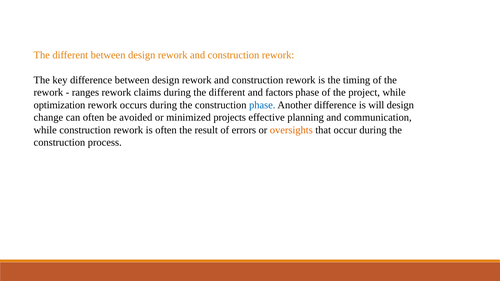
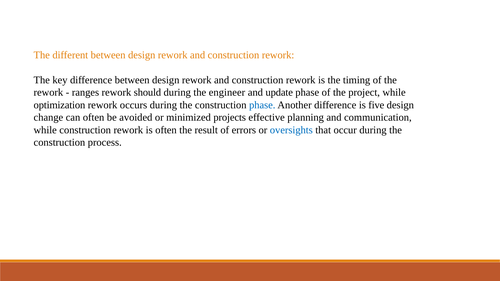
claims: claims -> should (147, 93)
during the different: different -> engineer (227, 93)
factors: factors -> update (279, 93)
will: will -> five (376, 105)
oversights colour: orange -> blue (291, 130)
